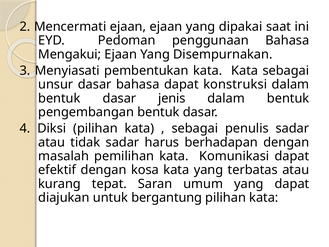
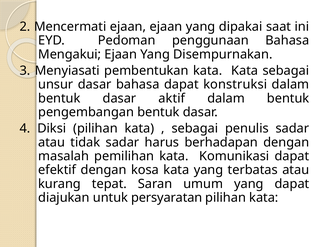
jenis: jenis -> aktif (172, 98)
bergantung: bergantung -> persyaratan (167, 197)
